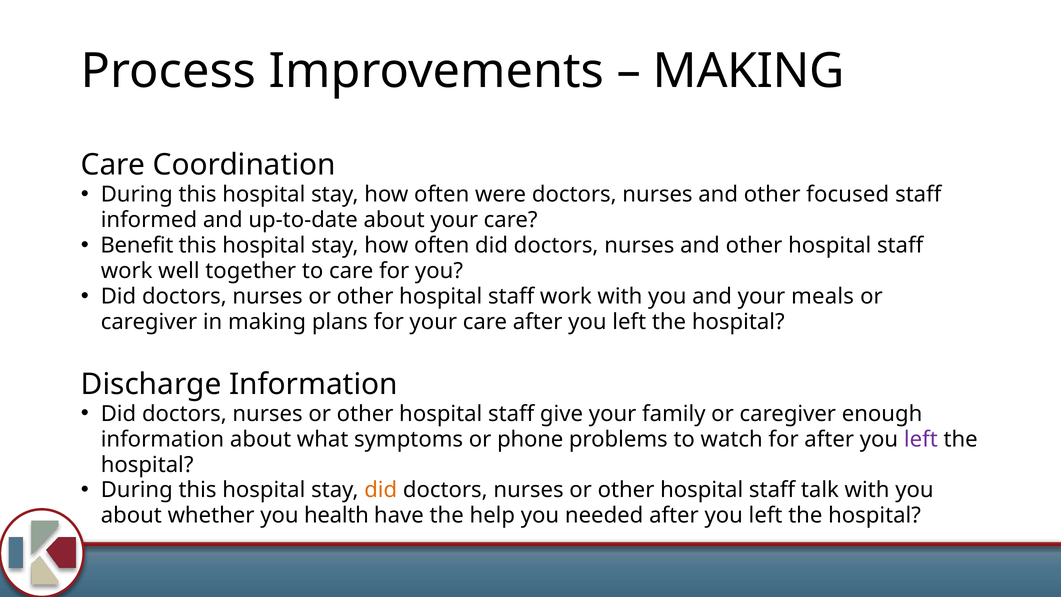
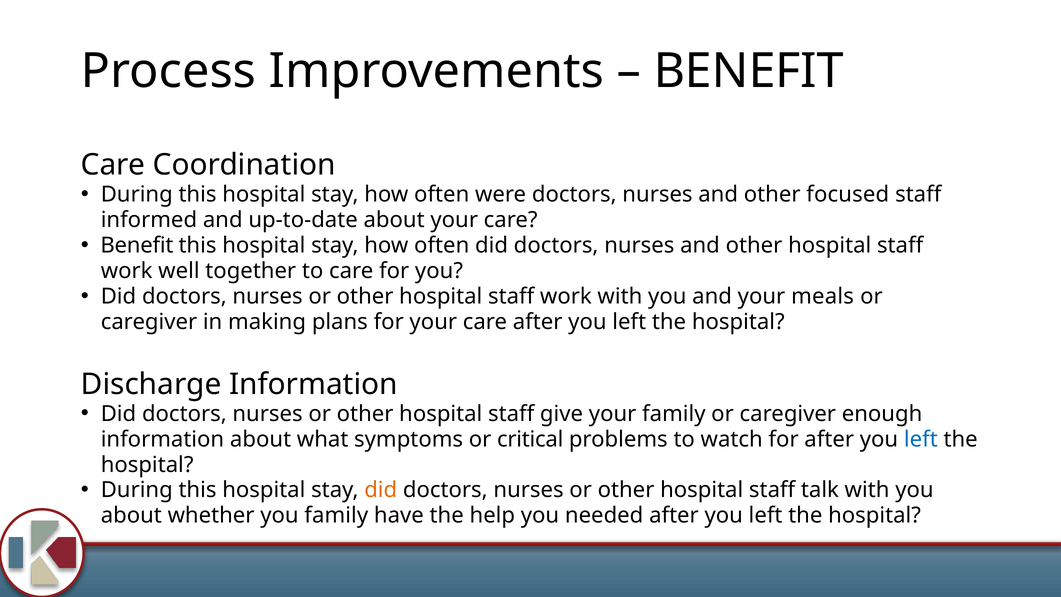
MAKING: MAKING -> BENEFIT (749, 71)
phone: phone -> critical (530, 439)
left colour: purple -> blue (921, 439)
you health: health -> family (336, 516)
